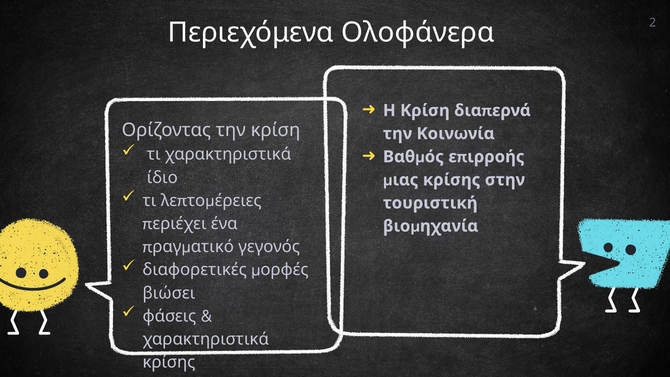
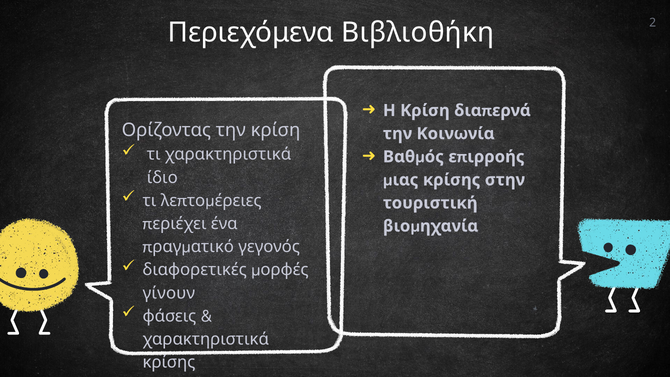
Ολοφάνερα: Ολοφάνερα -> Βιβλιοθήκη (418, 33)
βιώσει: βιώσει -> γίνουν (169, 293)
